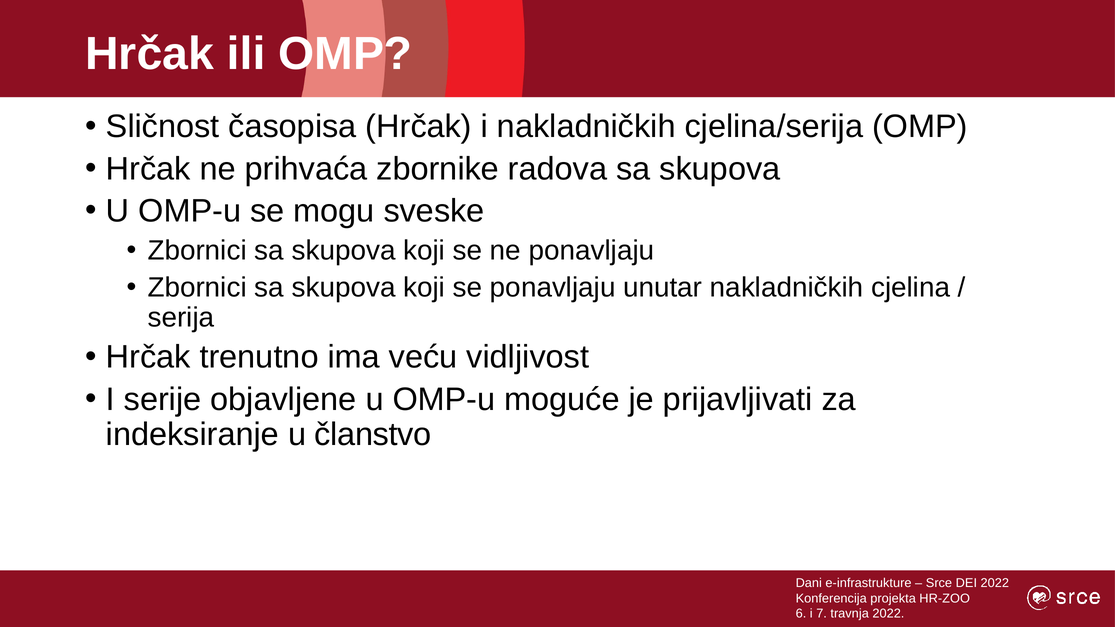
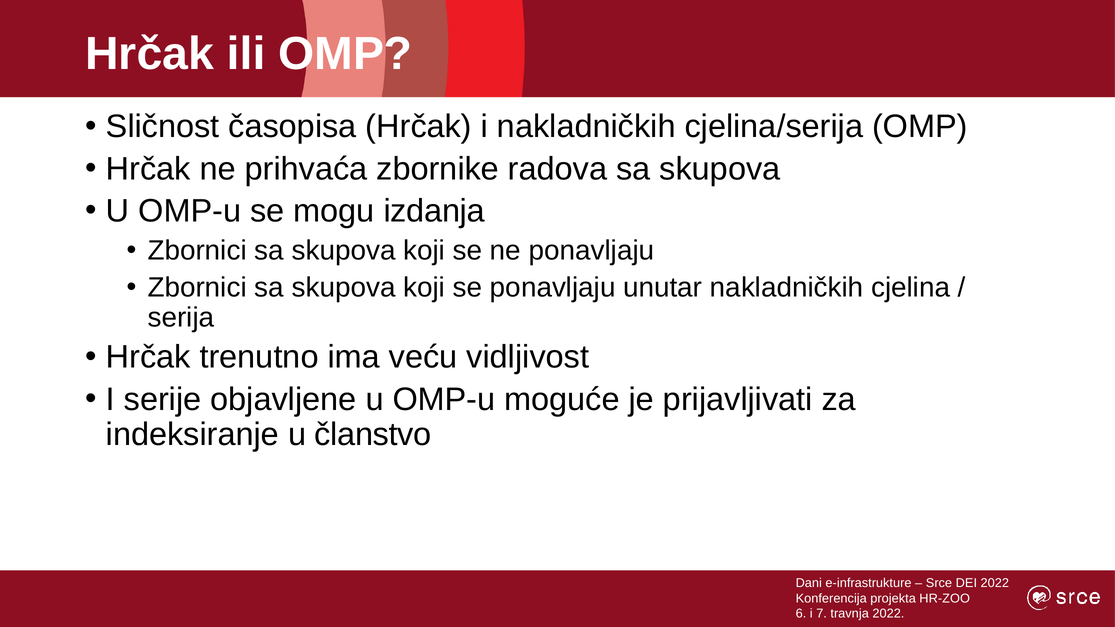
sveske: sveske -> izdanja (434, 211)
